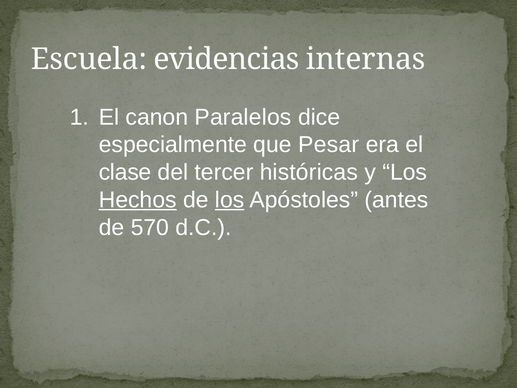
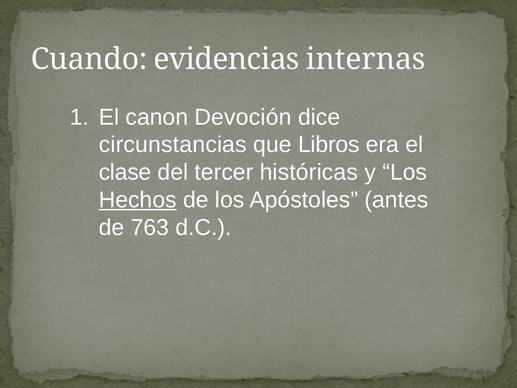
Escuela: Escuela -> Cuando (89, 59)
Paralelos: Paralelos -> Devoción (243, 117)
especialmente: especialmente -> circunstancias (173, 145)
Pesar: Pesar -> Libros (329, 145)
los underline: present -> none (230, 200)
570: 570 -> 763 (150, 227)
